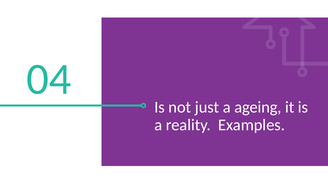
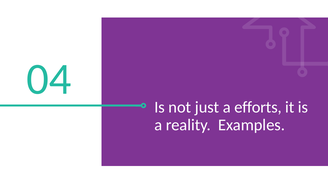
ageing: ageing -> efforts (258, 107)
